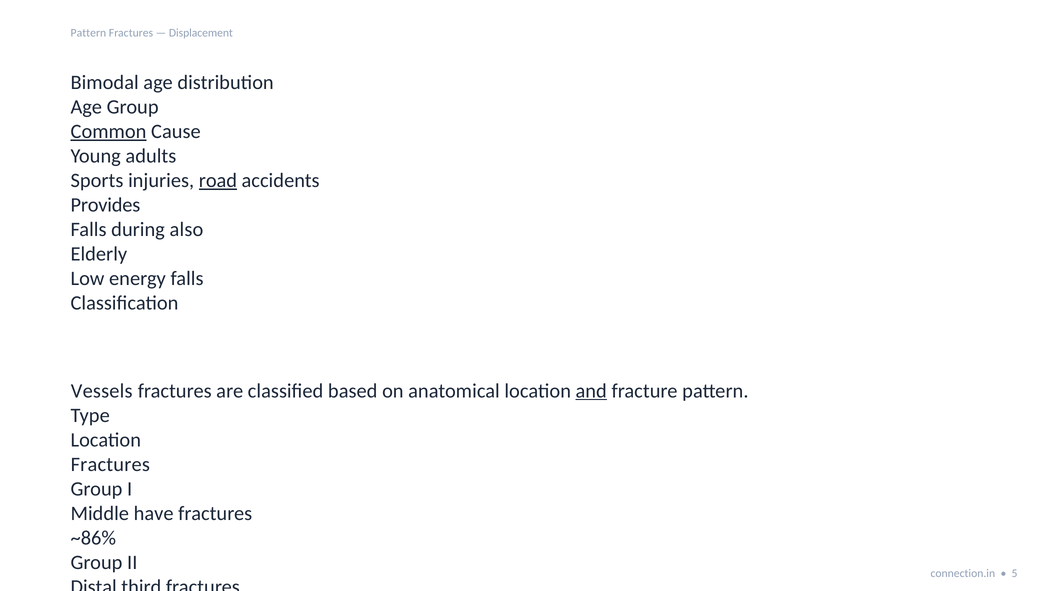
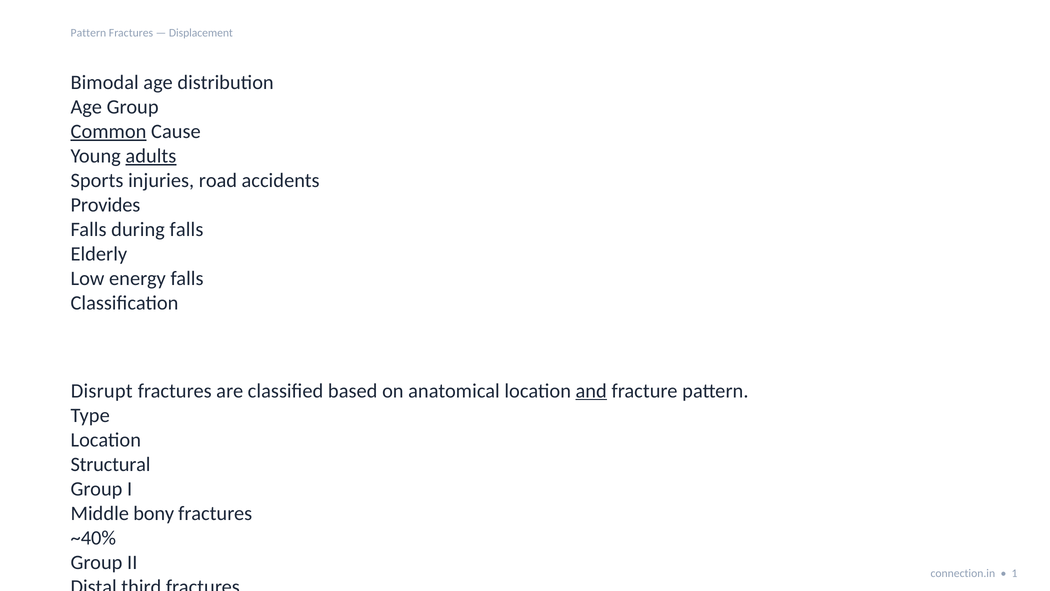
adults underline: none -> present (151, 156)
road underline: present -> none (218, 180)
during also: also -> falls (186, 229)
Vessels: Vessels -> Disrupt (102, 391)
Fractures: Fractures -> Structural (110, 464)
have: have -> bony (154, 513)
~86%: ~86% -> ~40% (93, 538)
5: 5 -> 1 (1015, 573)
